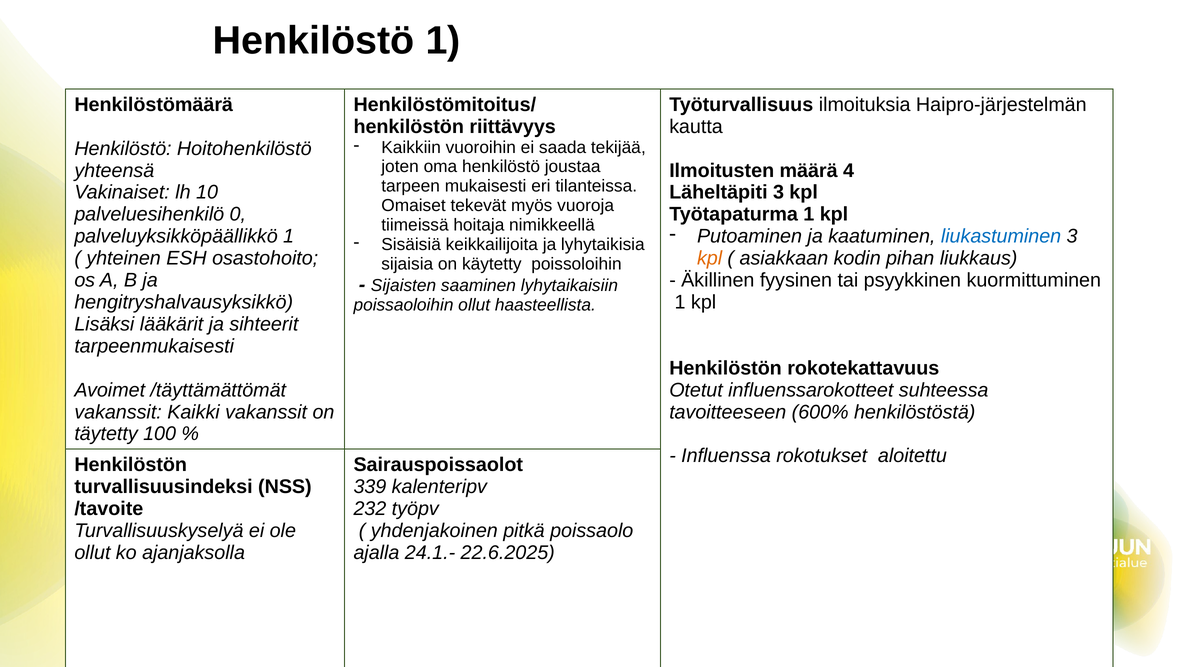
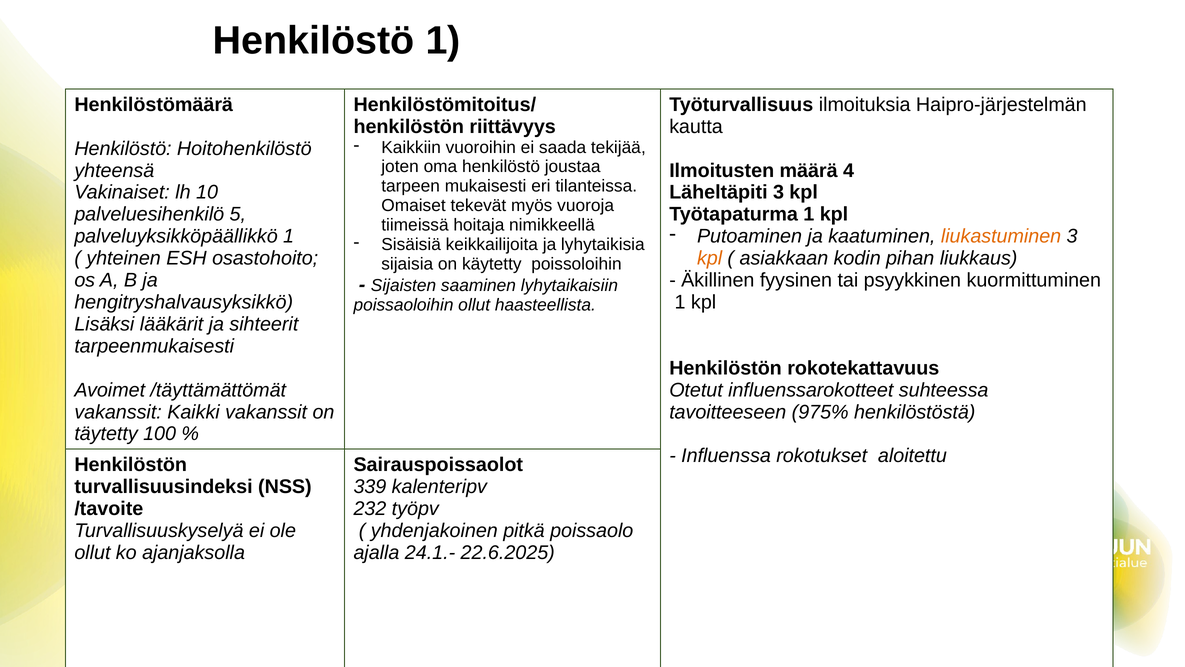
0: 0 -> 5 (238, 214)
liukastuminen colour: blue -> orange (1001, 236)
600%: 600% -> 975% (820, 412)
